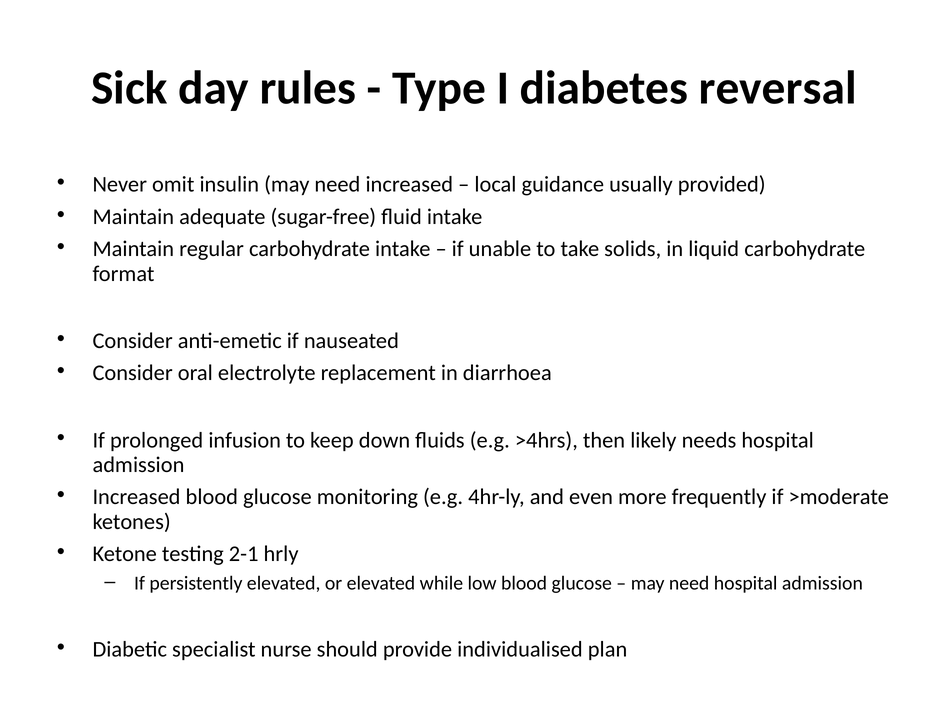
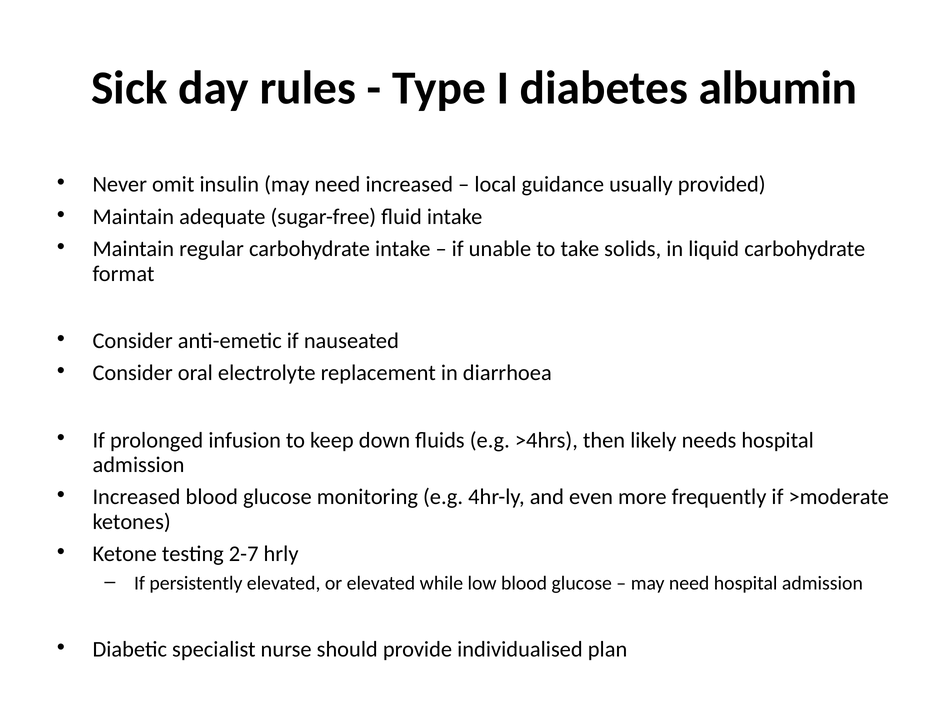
reversal: reversal -> albumin (778, 88)
2-1: 2-1 -> 2-7 (244, 554)
